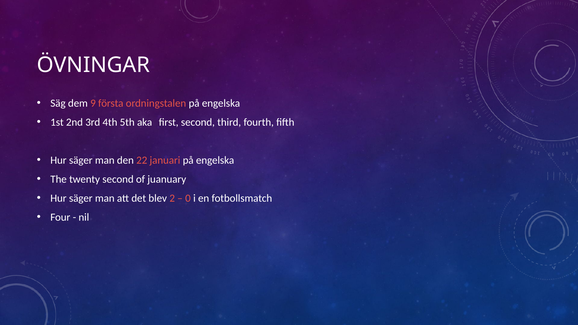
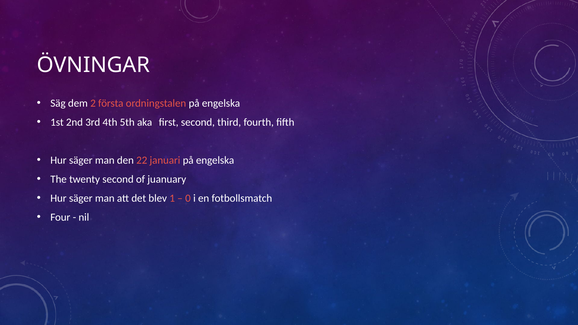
9: 9 -> 2 (93, 103)
2: 2 -> 1 (172, 198)
